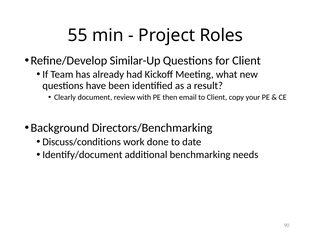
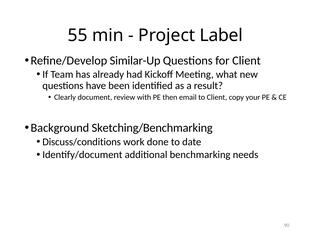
Roles: Roles -> Label (221, 35)
Directors/Benchmarking: Directors/Benchmarking -> Sketching/Benchmarking (152, 128)
